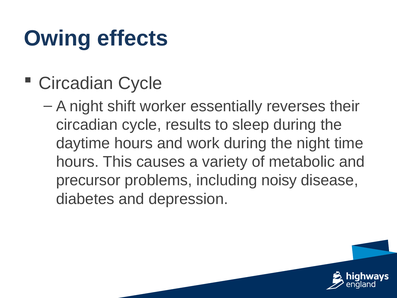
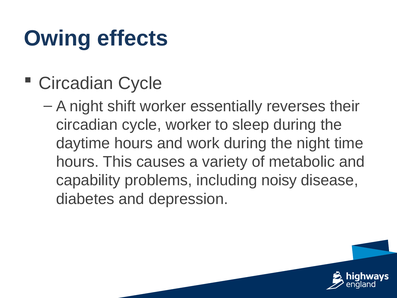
cycle results: results -> worker (188, 125)
precursor: precursor -> capability (88, 180)
